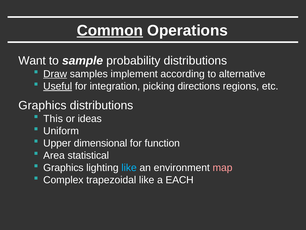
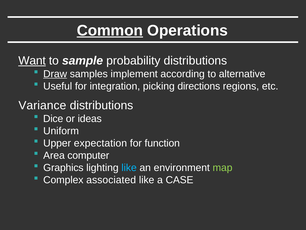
Want underline: none -> present (32, 61)
Useful underline: present -> none (58, 86)
Graphics: Graphics -> Variance (42, 105)
This: This -> Dice (53, 118)
dimensional: dimensional -> expectation (100, 143)
statistical: statistical -> computer (88, 155)
map colour: pink -> light green (223, 167)
trapezoidal: trapezoidal -> associated (111, 180)
EACH: EACH -> CASE (180, 180)
